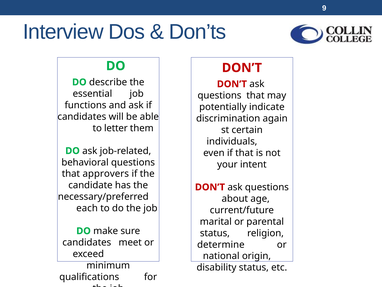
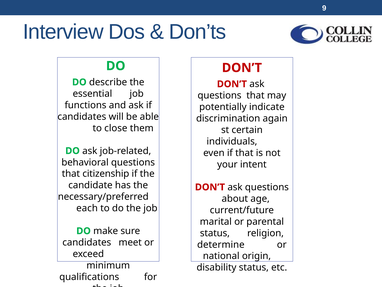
letter: letter -> close (116, 128)
approvers: approvers -> citizenship (106, 174)
